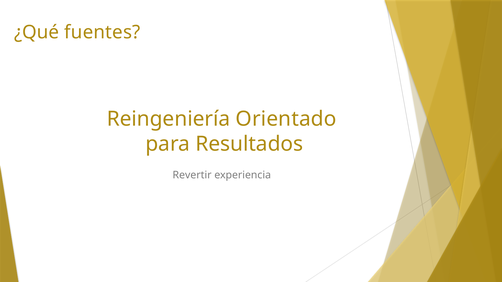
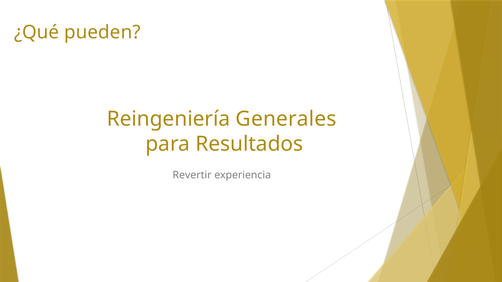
fuentes: fuentes -> pueden (102, 32)
Orientado: Orientado -> Generales (286, 119)
